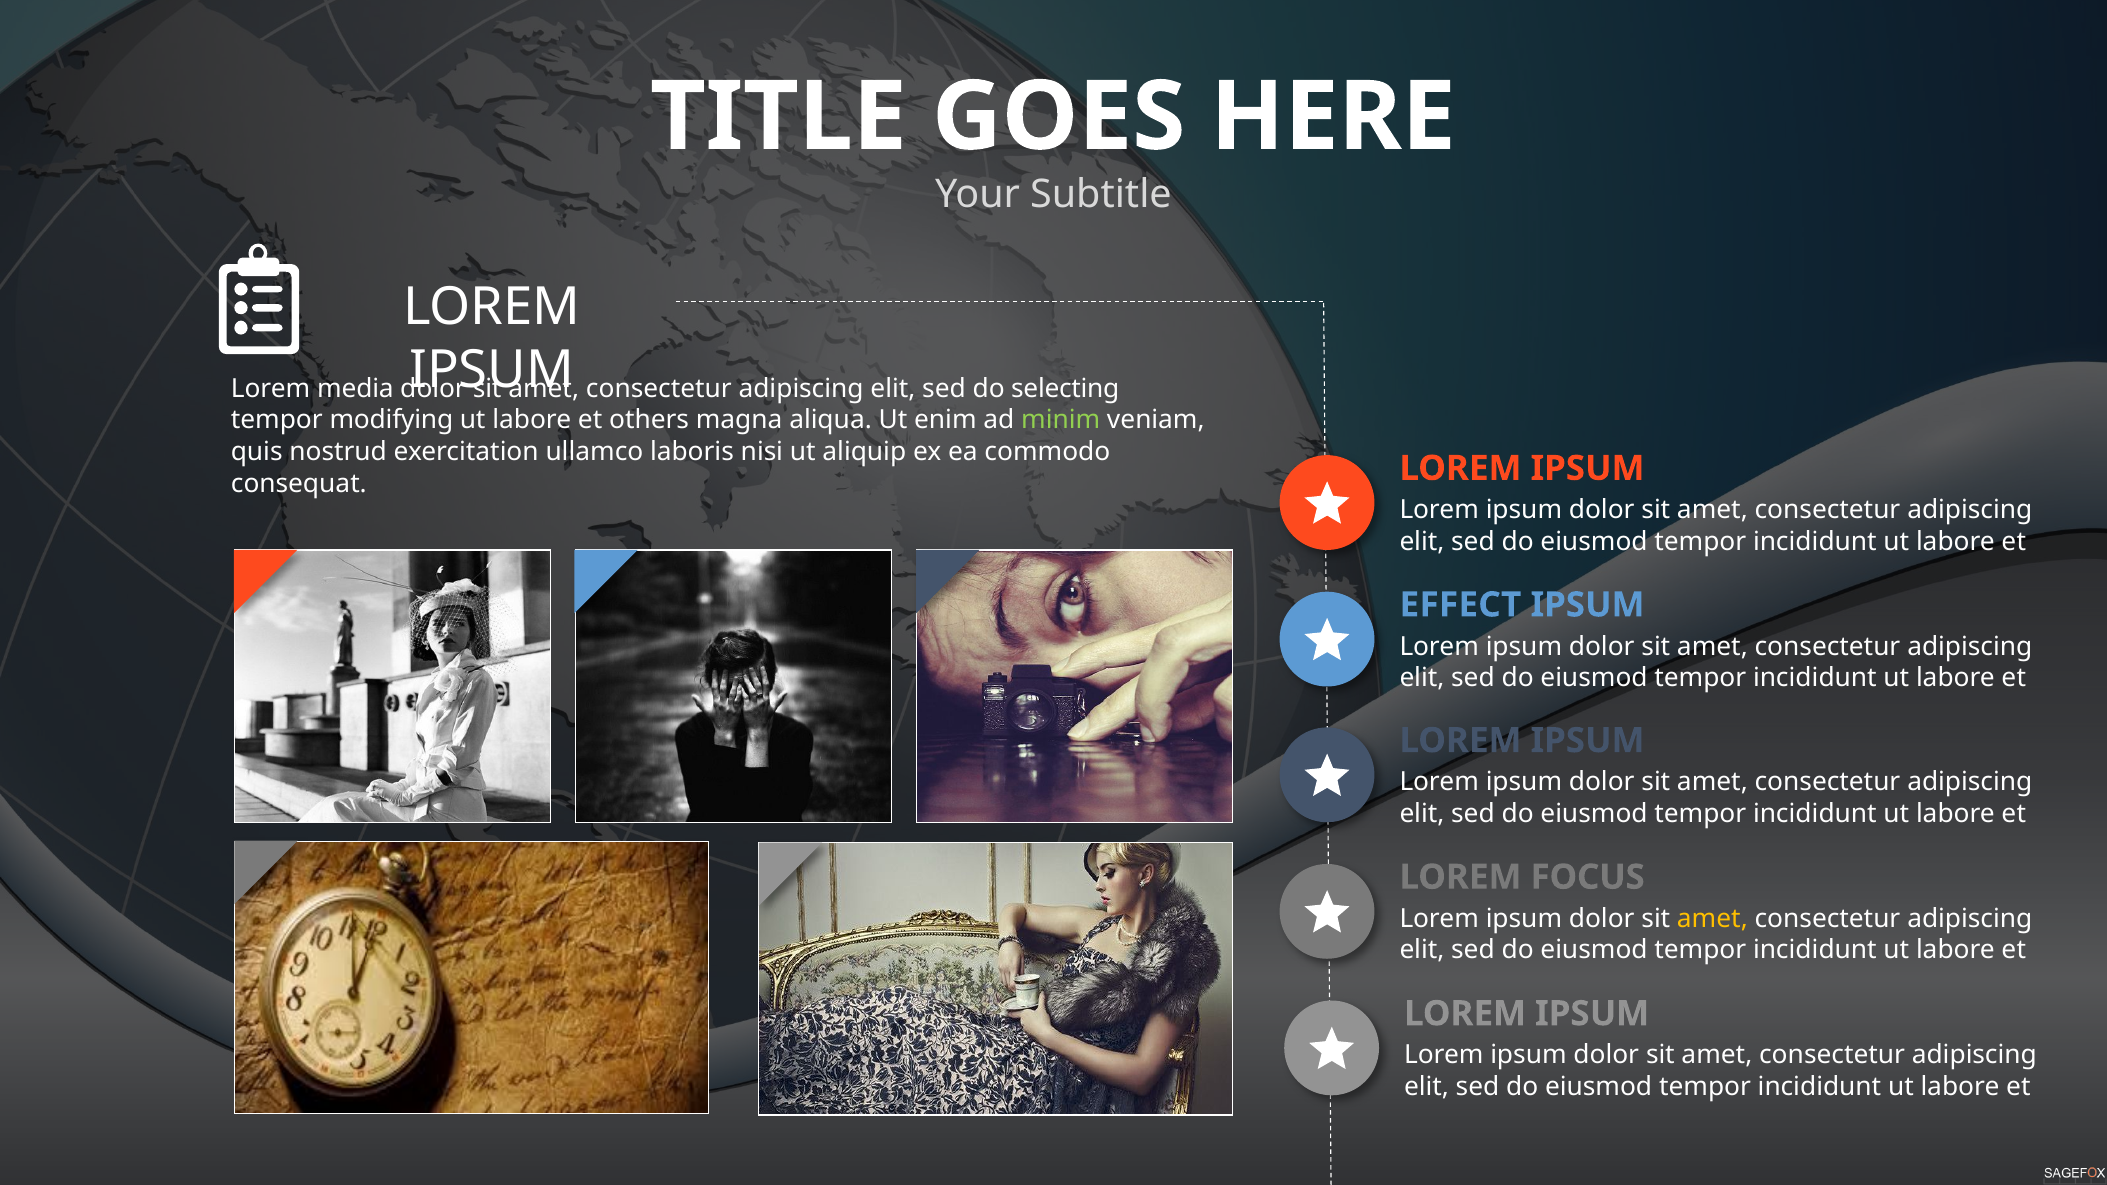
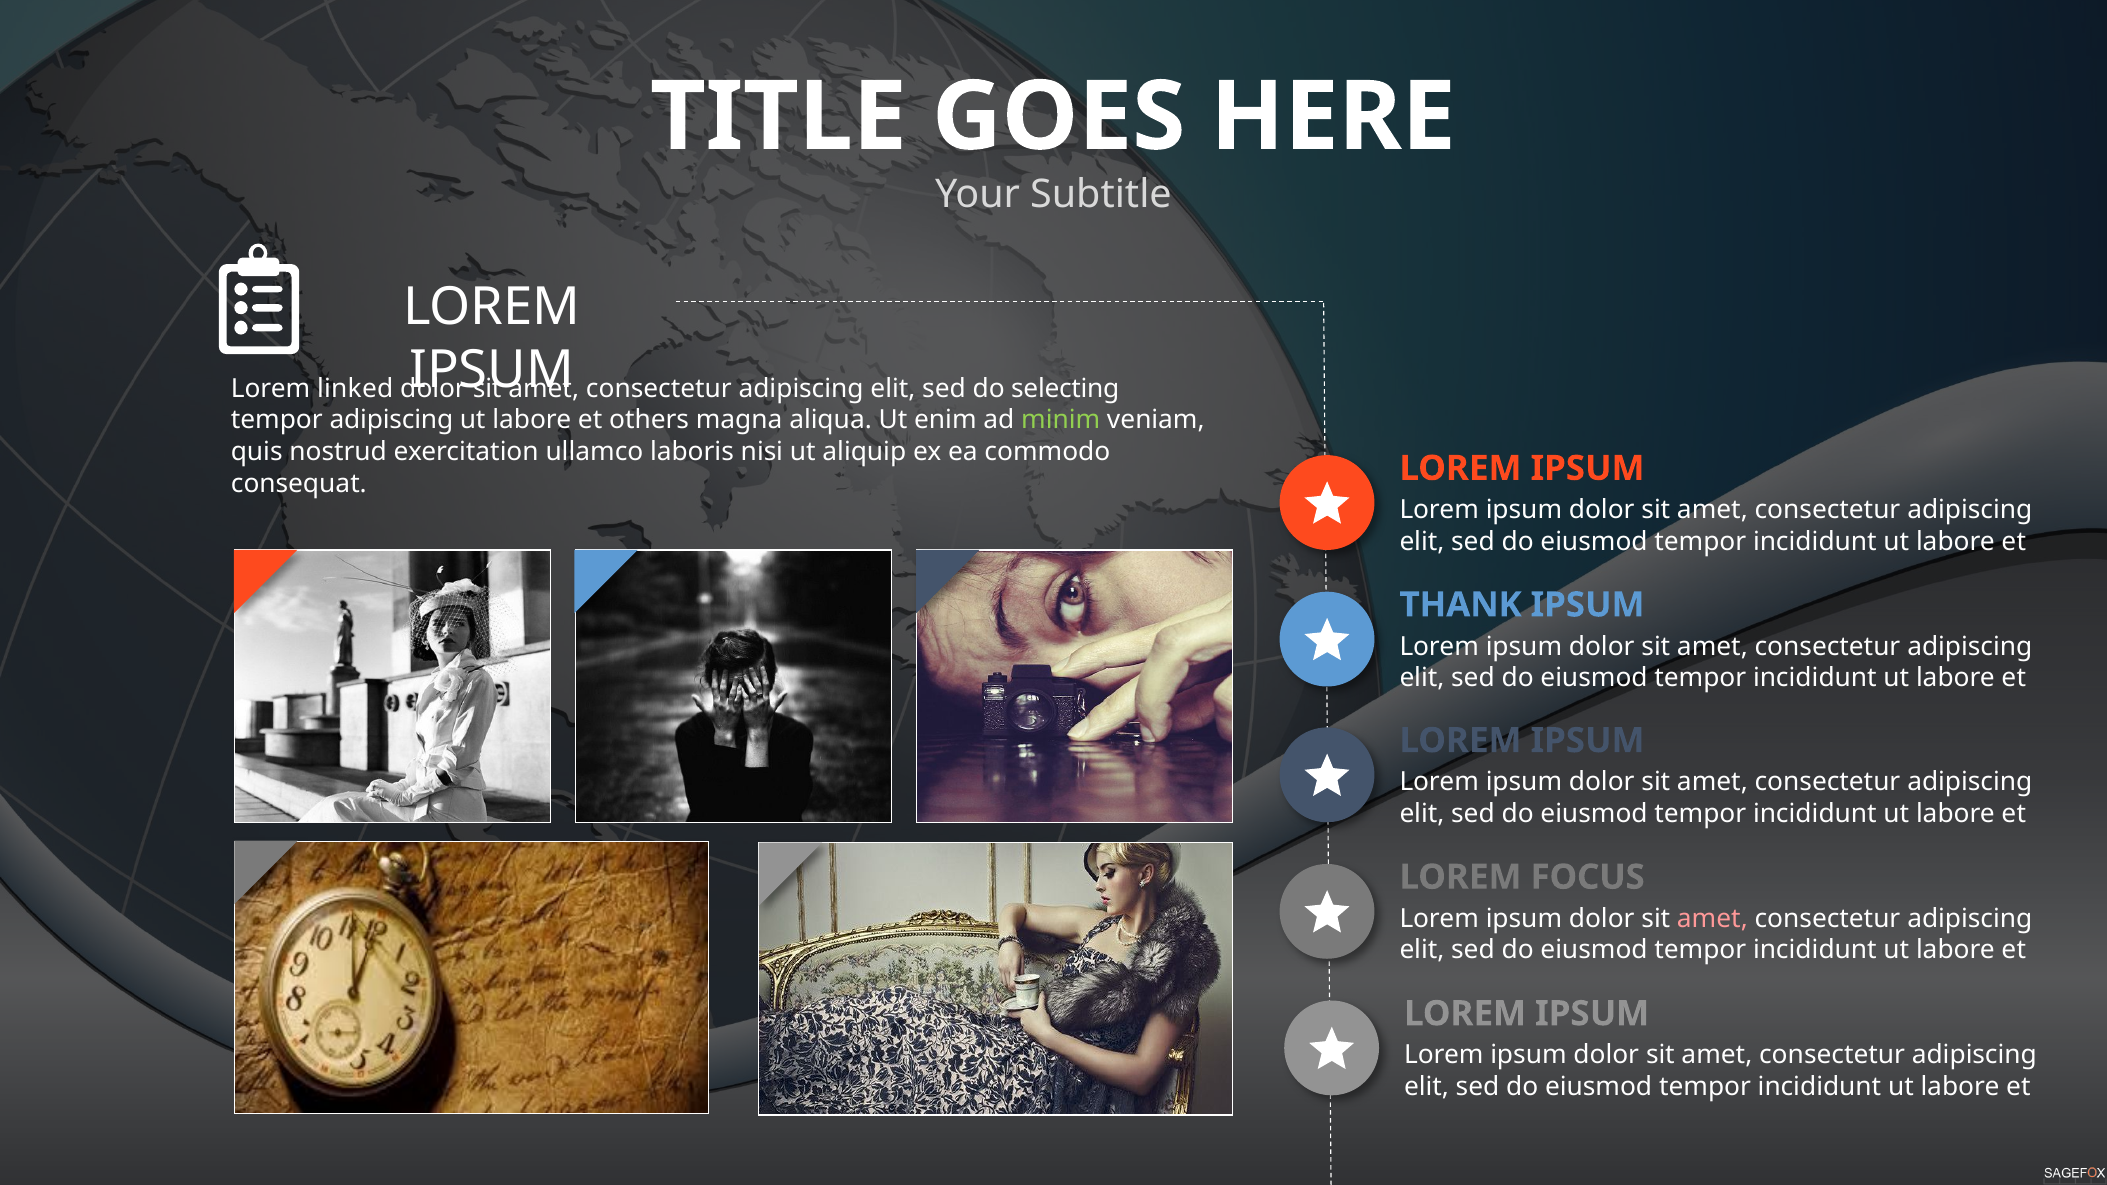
media: media -> linked (355, 389)
tempor modifying: modifying -> adipiscing (391, 420)
EFFECT: EFFECT -> THANK (1461, 605)
amet colour: yellow -> pink (1712, 919)
